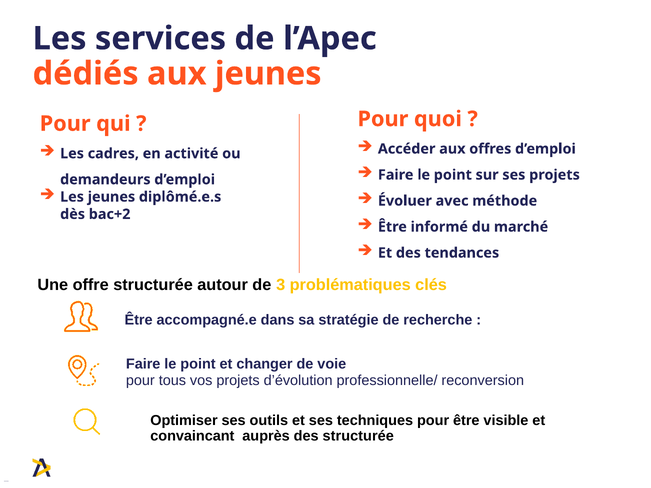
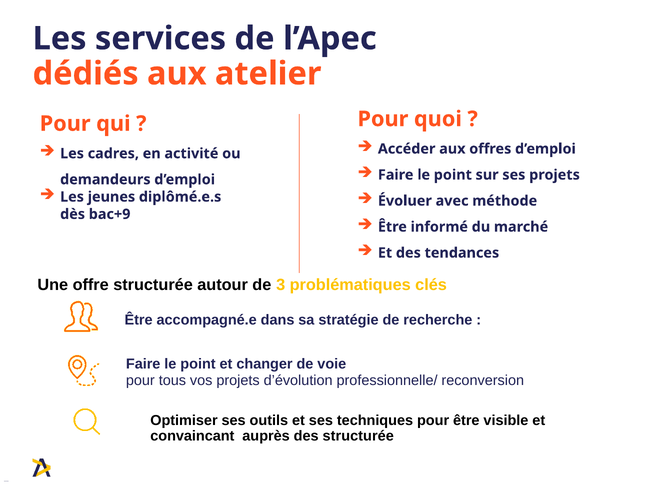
aux jeunes: jeunes -> atelier (268, 74)
bac+2: bac+2 -> bac+9 (110, 214)
